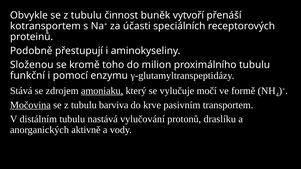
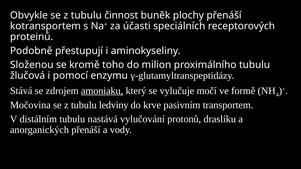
vytvoří: vytvoří -> plochy (188, 15)
funkční: funkční -> žlučová (28, 76)
Močovina underline: present -> none (30, 105)
barviva: barviva -> ledviny (114, 105)
anorganických aktivně: aktivně -> přenáší (86, 130)
